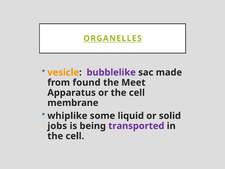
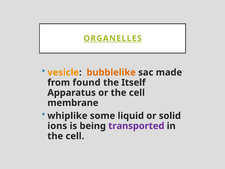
bubblelike colour: purple -> orange (111, 72)
Meet: Meet -> Itself (133, 82)
jobs: jobs -> ions (57, 126)
